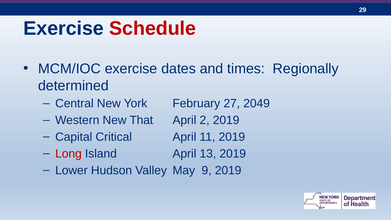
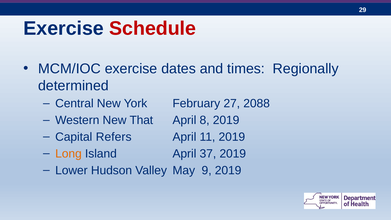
2049: 2049 -> 2088 (257, 103)
2: 2 -> 8 (205, 120)
Critical: Critical -> Refers (114, 137)
Long colour: red -> orange (68, 154)
13: 13 -> 37 (208, 154)
